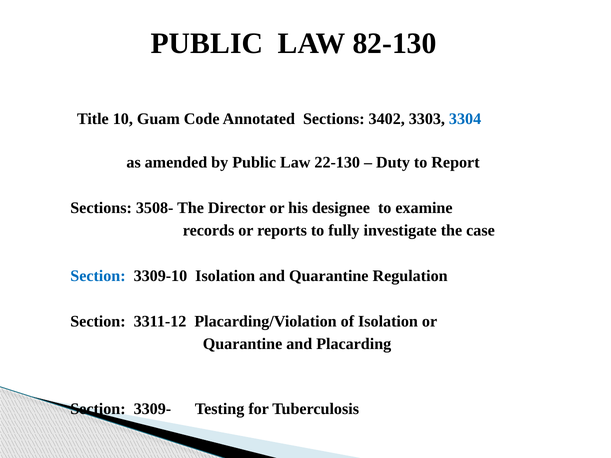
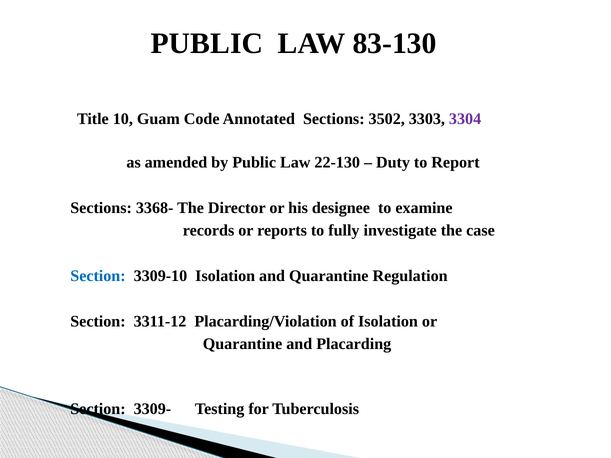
82-130: 82-130 -> 83-130 (395, 43)
3402: 3402 -> 3502 (387, 119)
3304 colour: blue -> purple (465, 119)
3508-: 3508- -> 3368- (155, 208)
